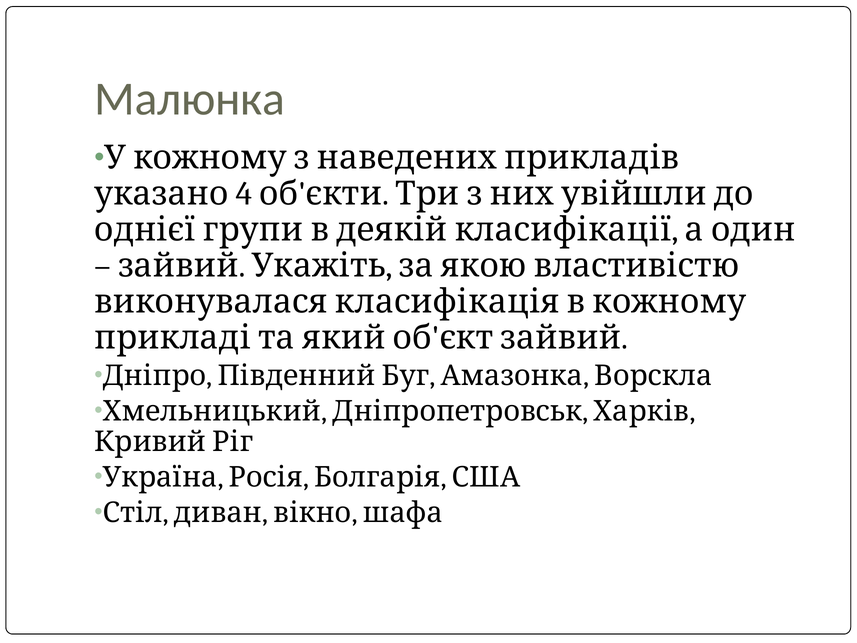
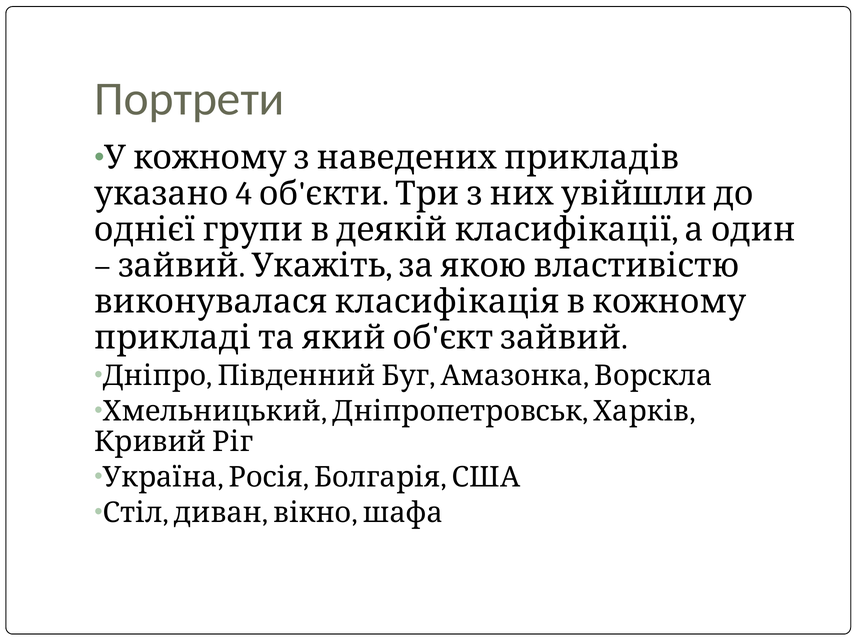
Малюнка: Малюнка -> Портрети (189, 99)
